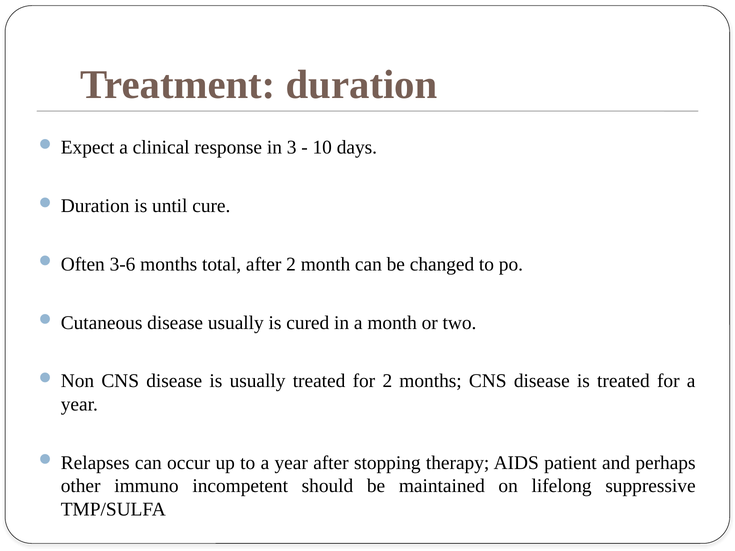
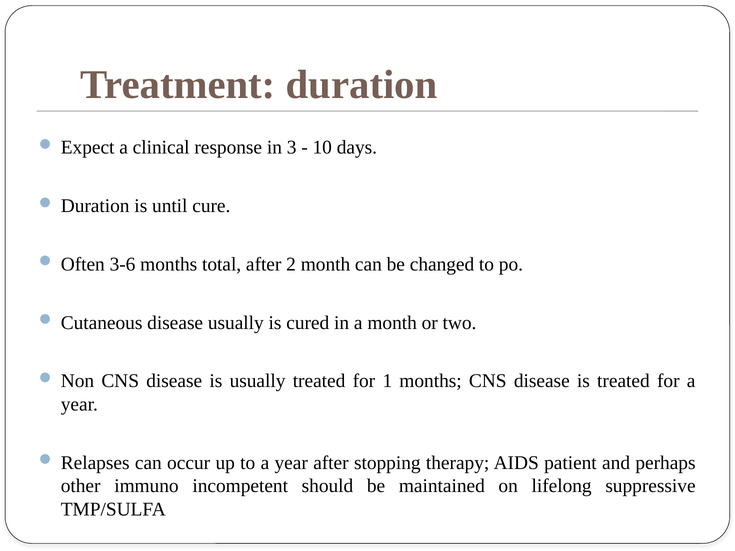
for 2: 2 -> 1 (387, 381)
